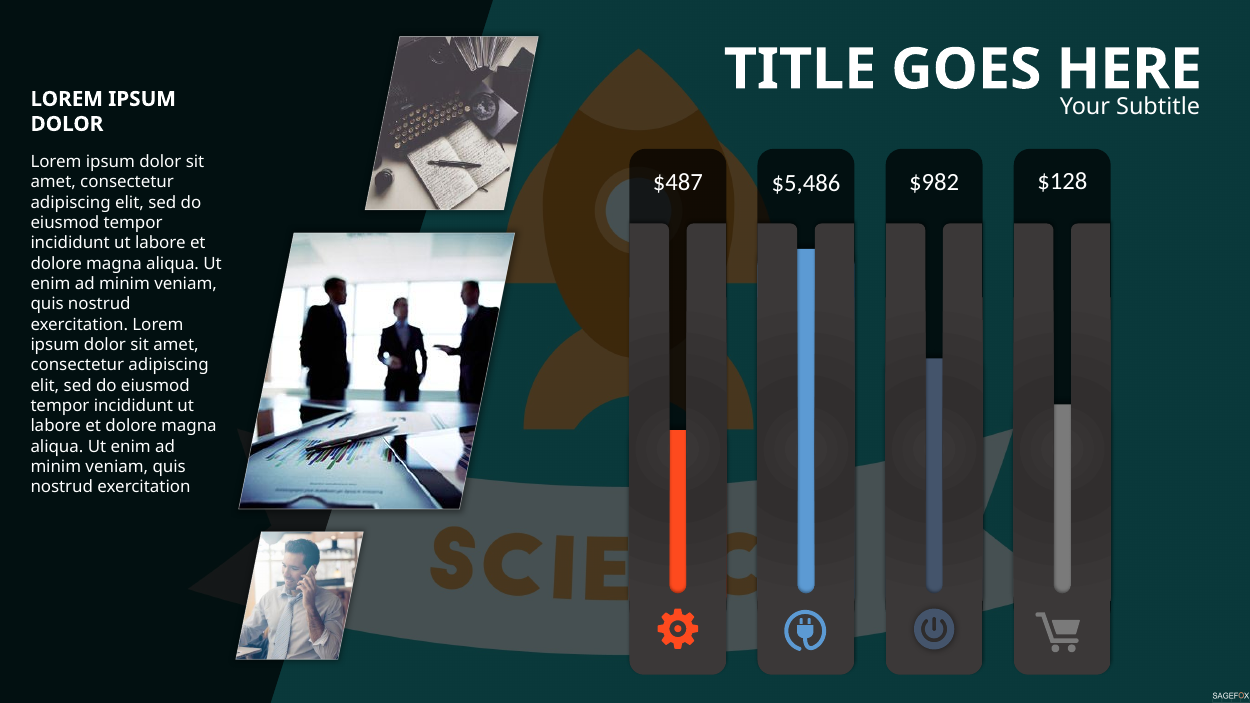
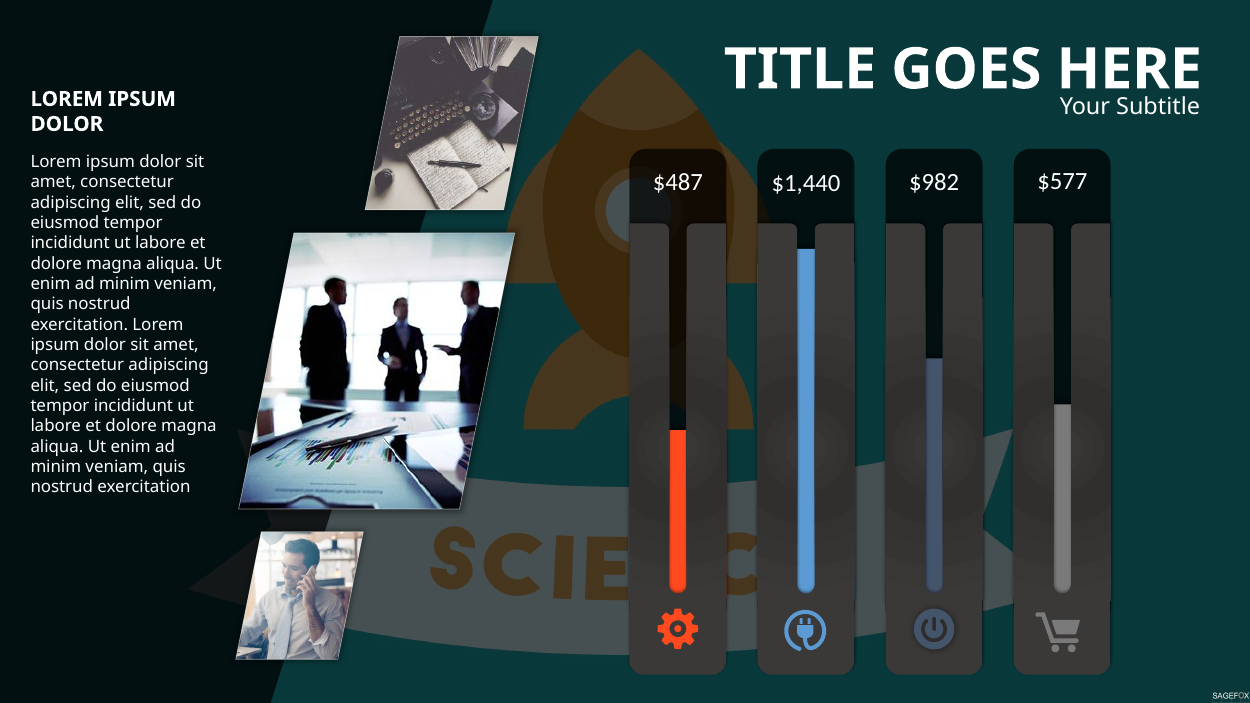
$5,486: $5,486 -> $1,440 (806, 184)
$128: $128 -> $577 (1062, 182)
